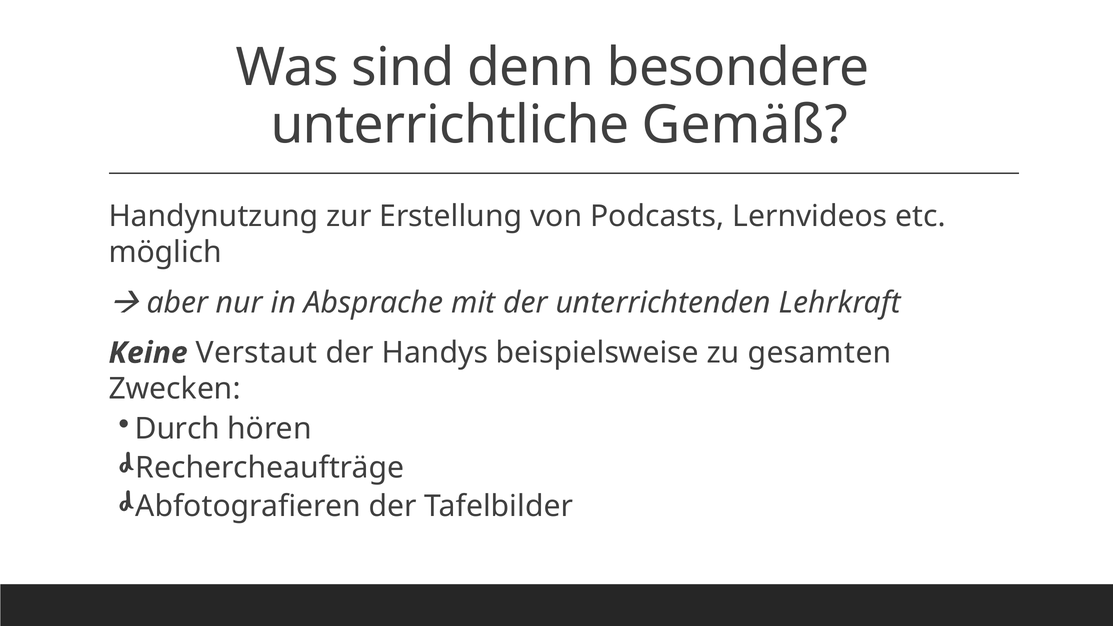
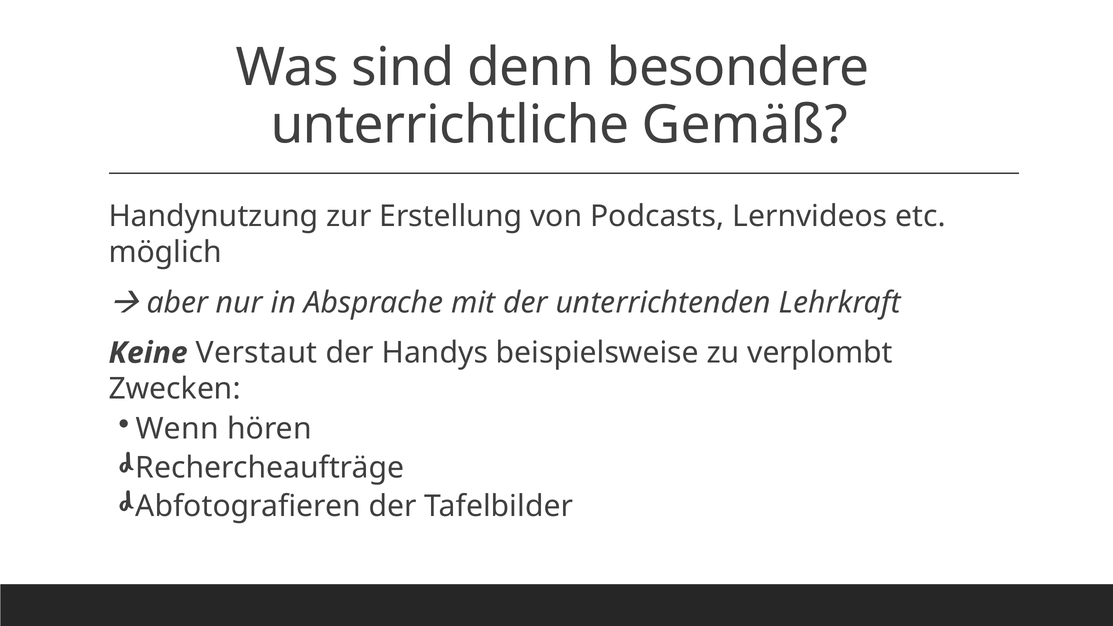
gesamten: gesamten -> verplombt (820, 353)
Durch: Durch -> Wenn (177, 429)
